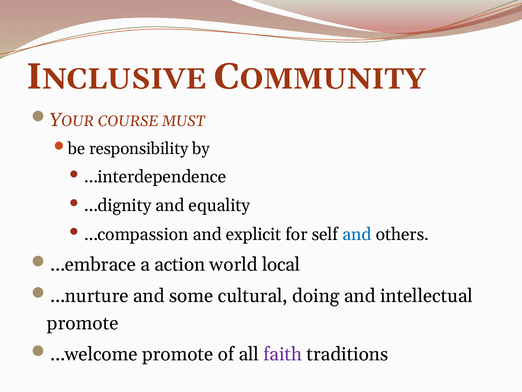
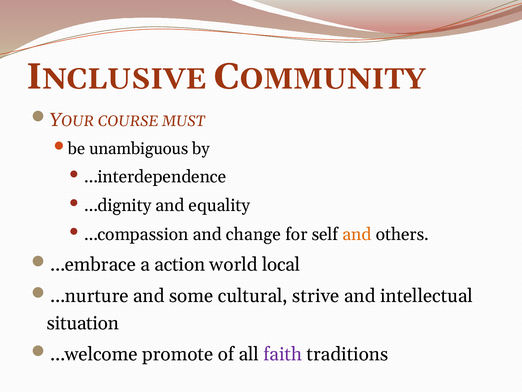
responsibility: responsibility -> unambiguous (139, 148)
explicit: explicit -> change (253, 234)
and colour: blue -> orange (357, 234)
doing: doing -> strive (316, 296)
promote: promote -> situation (83, 323)
